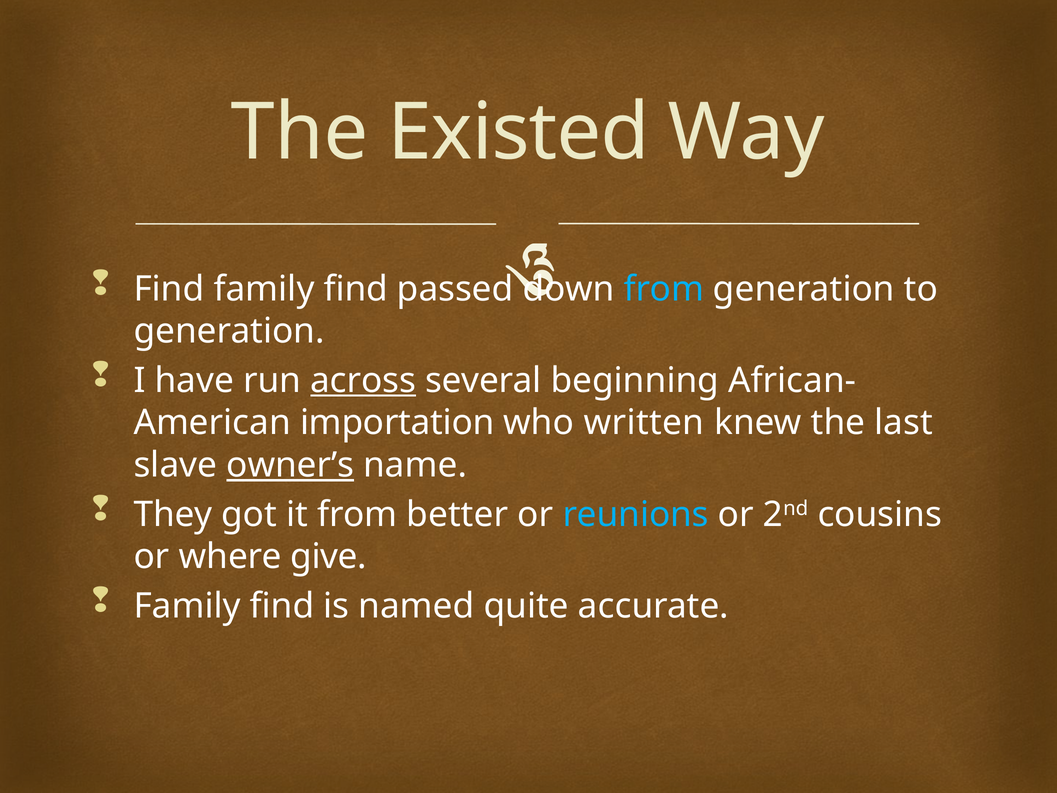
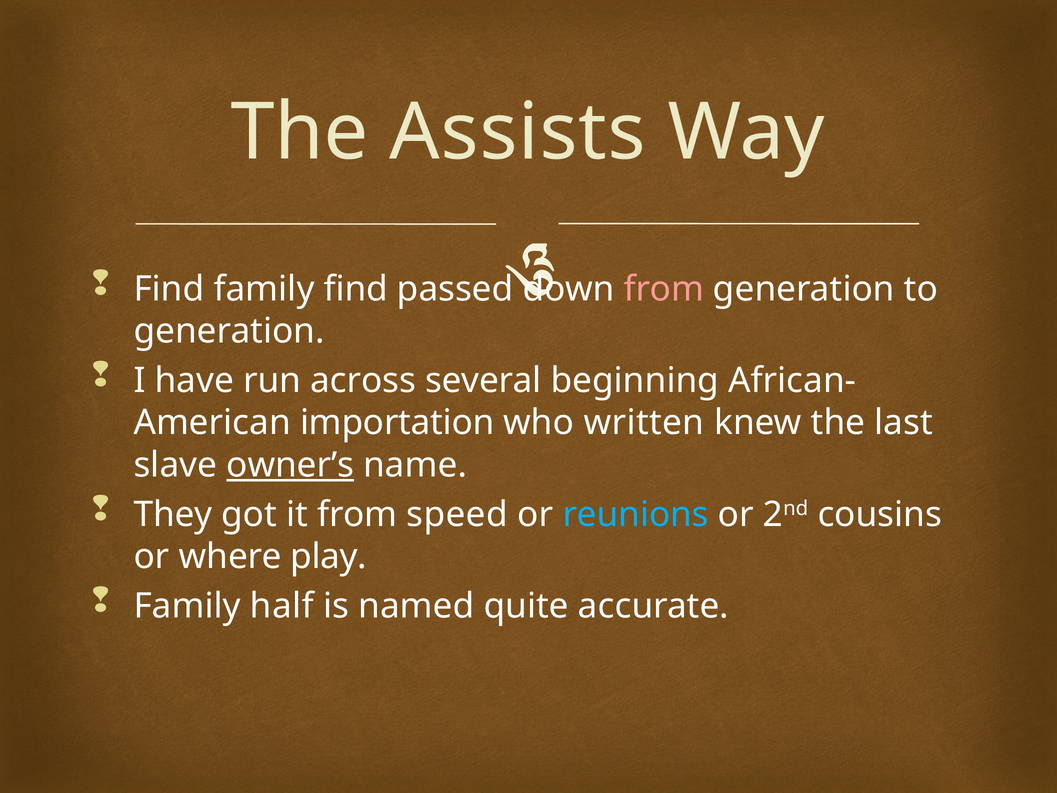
Existed: Existed -> Assists (518, 132)
from colour: light blue -> pink (664, 289)
across underline: present -> none (363, 380)
better: better -> speed (457, 514)
give: give -> play (329, 557)
find: find -> half (282, 606)
